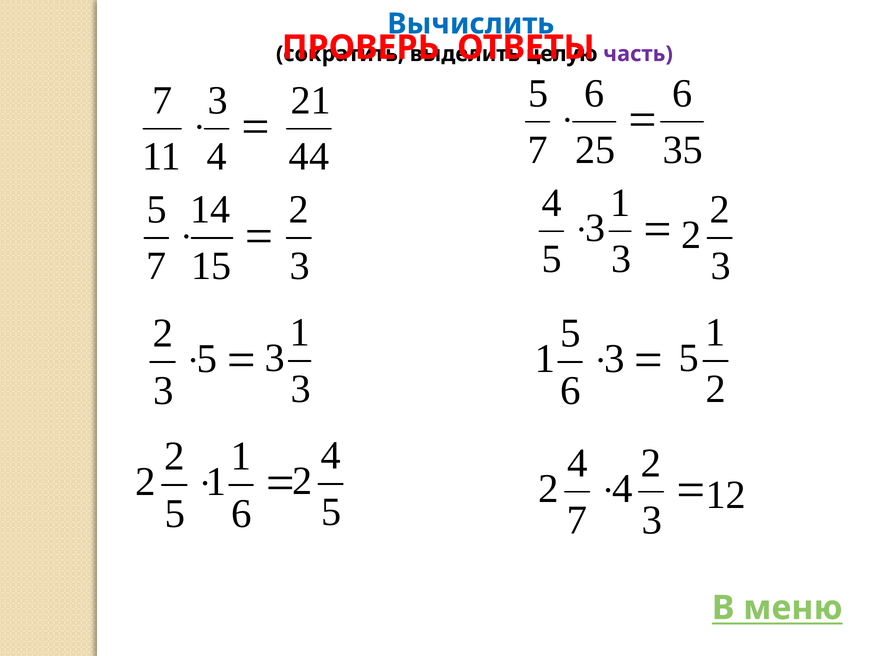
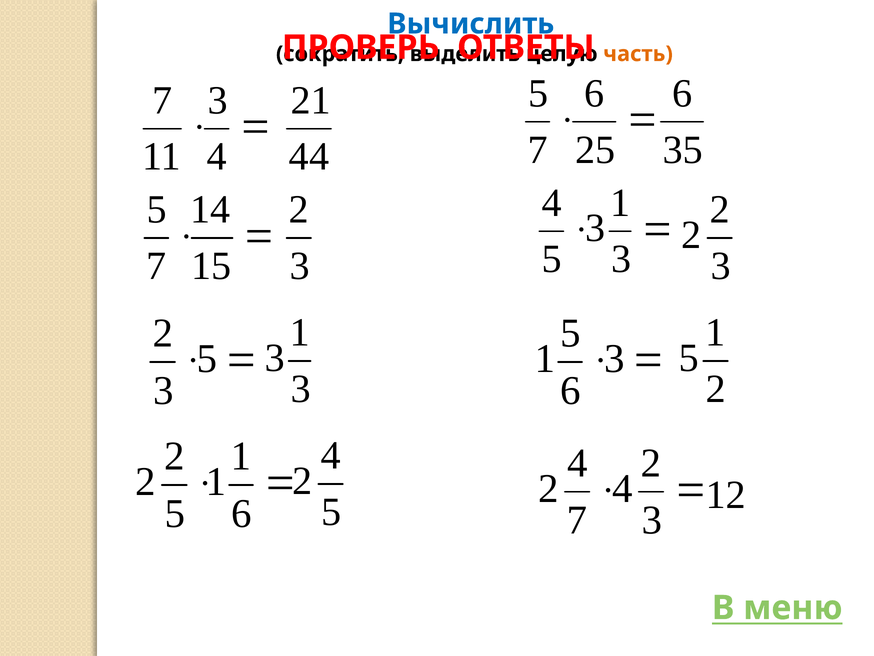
часть colour: purple -> orange (638, 54)
